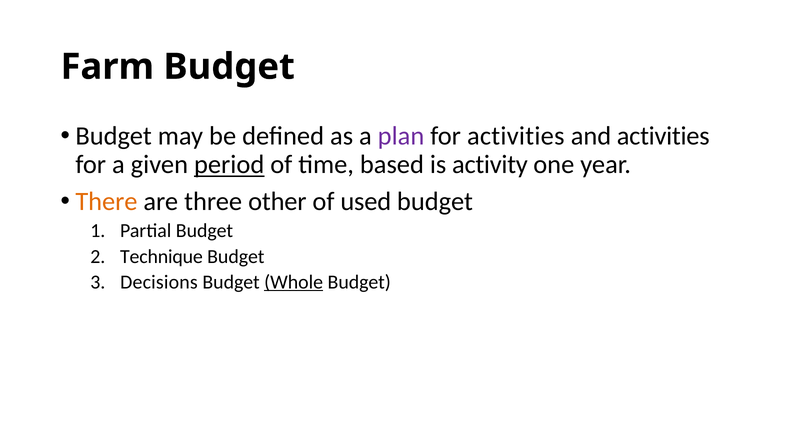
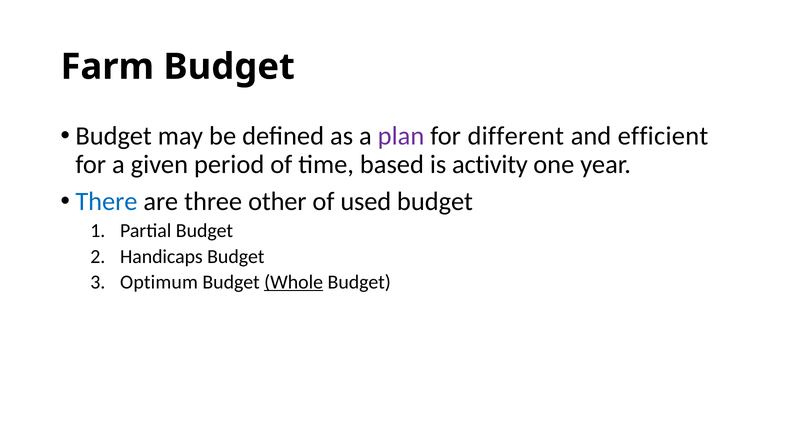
for activities: activities -> different (516, 136)
and activities: activities -> efficient (663, 136)
period underline: present -> none (229, 165)
There colour: orange -> blue (106, 201)
Technique: Technique -> Handicaps (161, 256)
Decisions: Decisions -> Optimum (159, 282)
